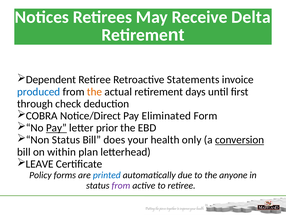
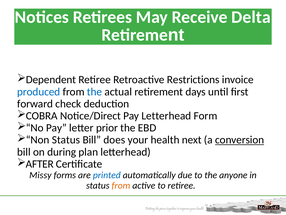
Statements: Statements -> Restrictions (193, 80)
the colour: orange -> blue (95, 92)
through: through -> forward (35, 104)
Pay Eliminated: Eliminated -> Letterhead (166, 116)
Pay underline: present -> none (56, 128)
only: only -> next (192, 140)
within: within -> during (62, 152)
LEAVE: LEAVE -> AFTER (40, 164)
Policy: Policy -> Missy (40, 175)
from colour: purple -> orange (121, 185)
